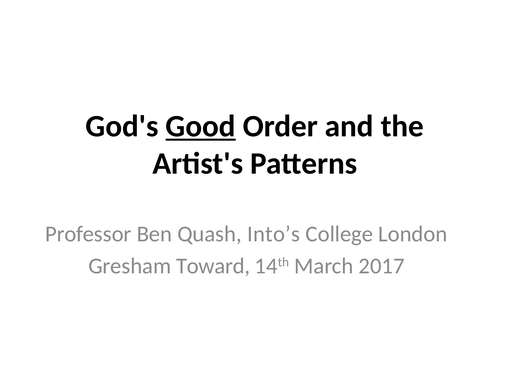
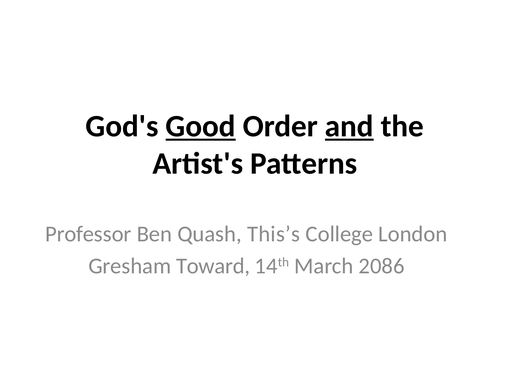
and underline: none -> present (349, 126)
Into’s: Into’s -> This’s (274, 234)
2017: 2017 -> 2086 (382, 266)
